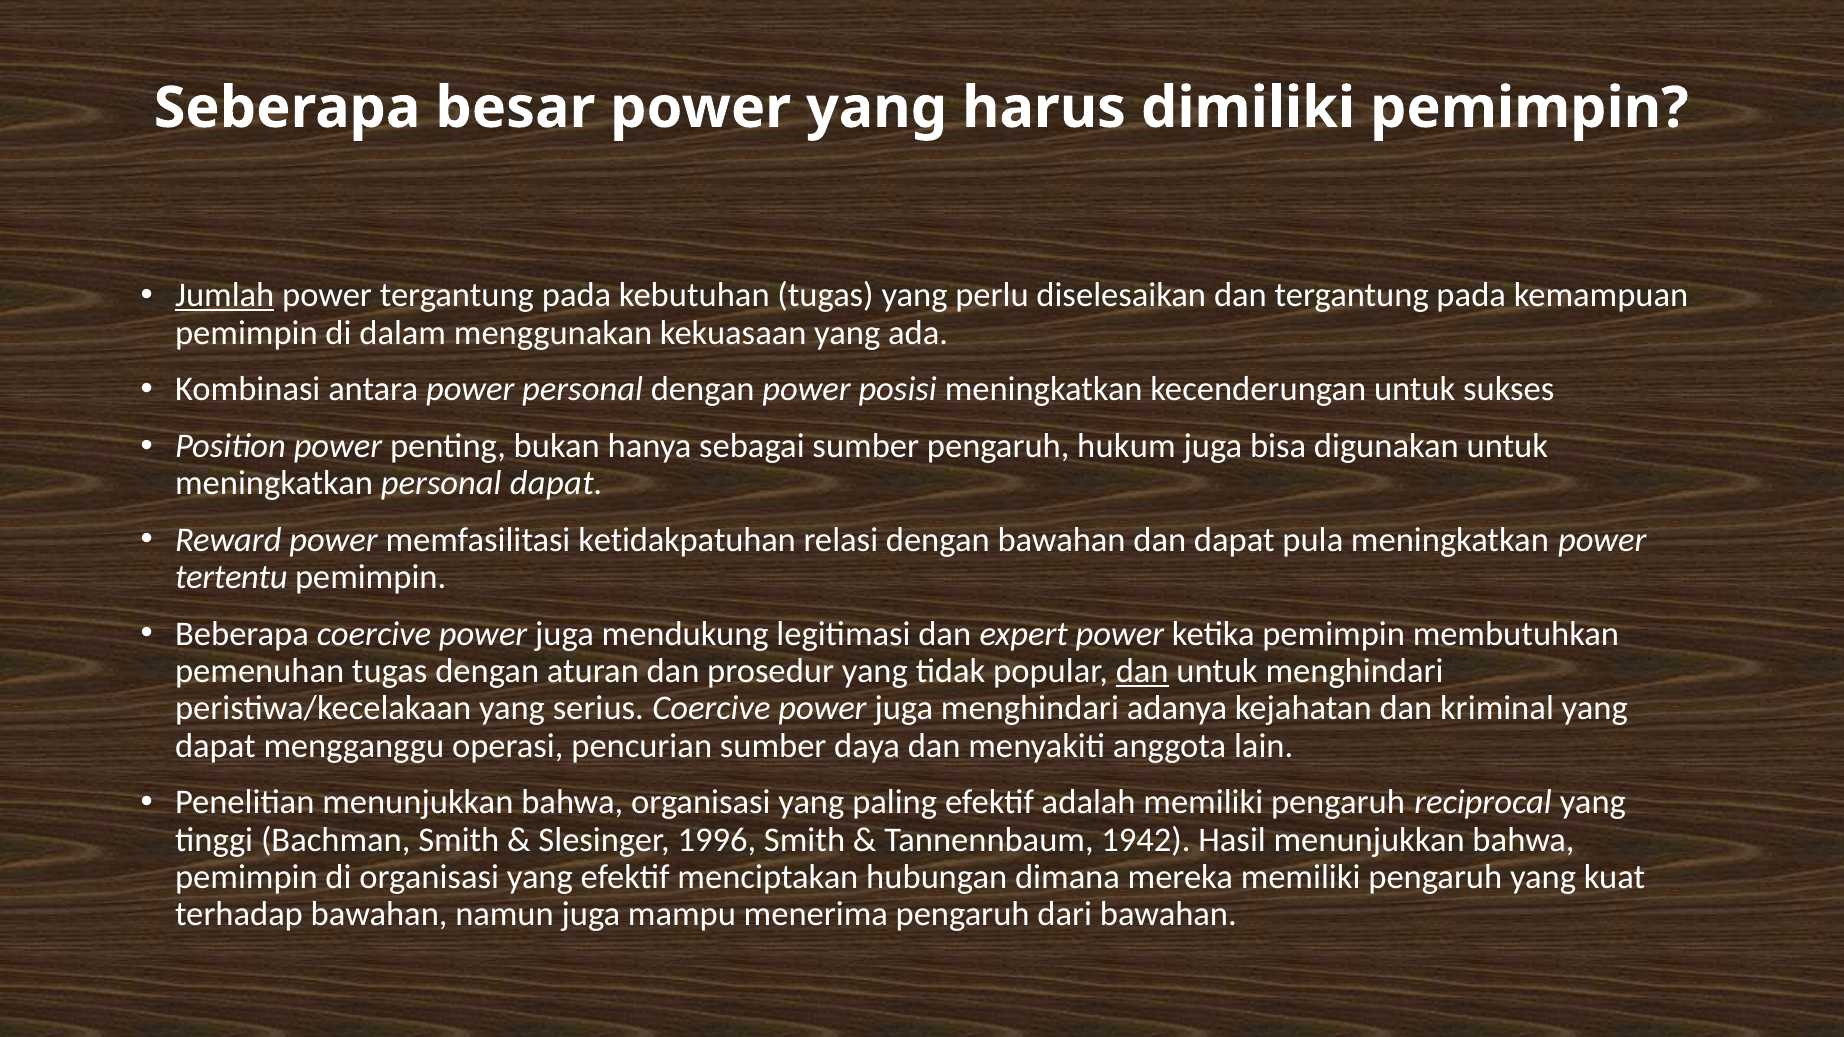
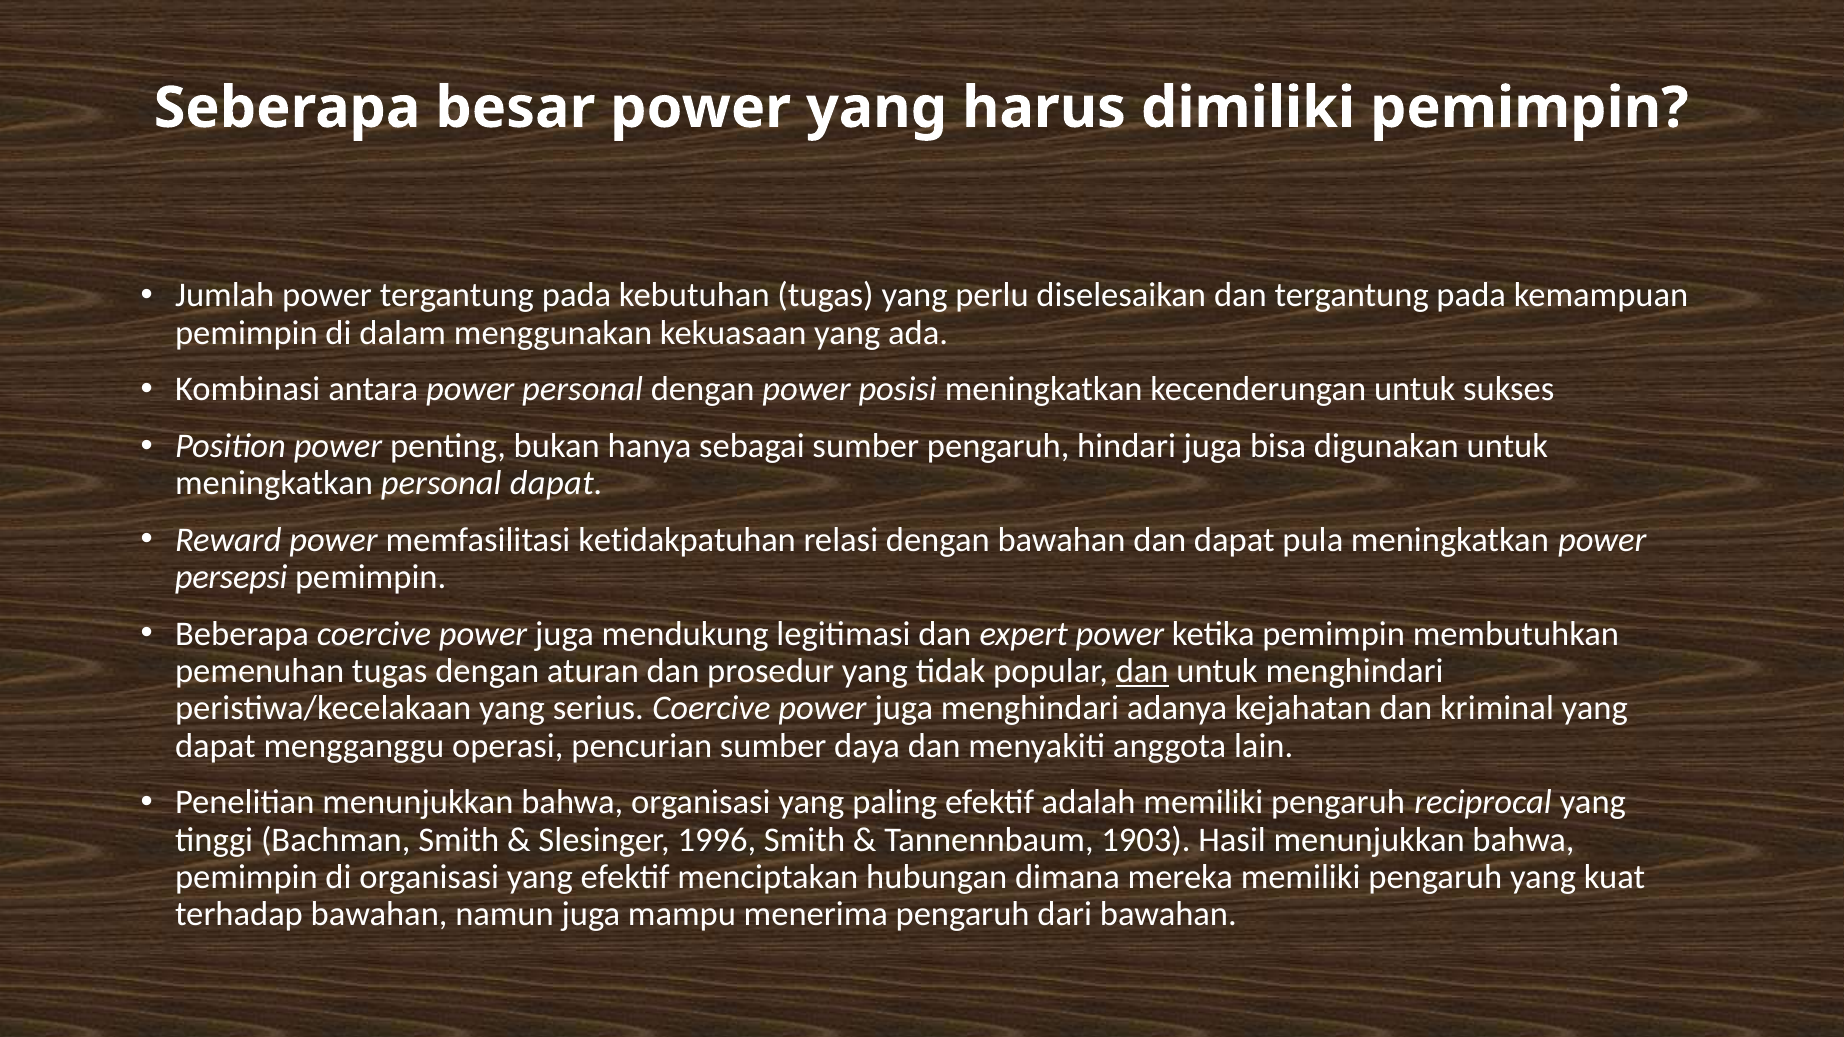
Jumlah underline: present -> none (225, 296)
hukum: hukum -> hindari (1127, 446)
tertentu: tertentu -> persepsi (231, 577)
1942: 1942 -> 1903 (1146, 840)
